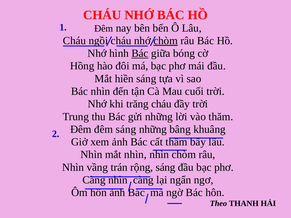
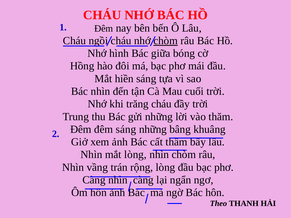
Bác underline: present -> none (140, 53)
mắt nhìn: nhìn -> lòng (135, 155)
rộng sáng: sáng -> lòng (165, 167)
